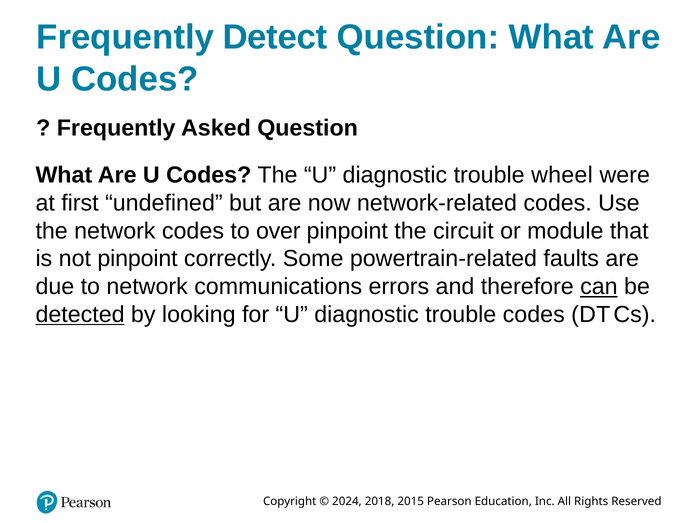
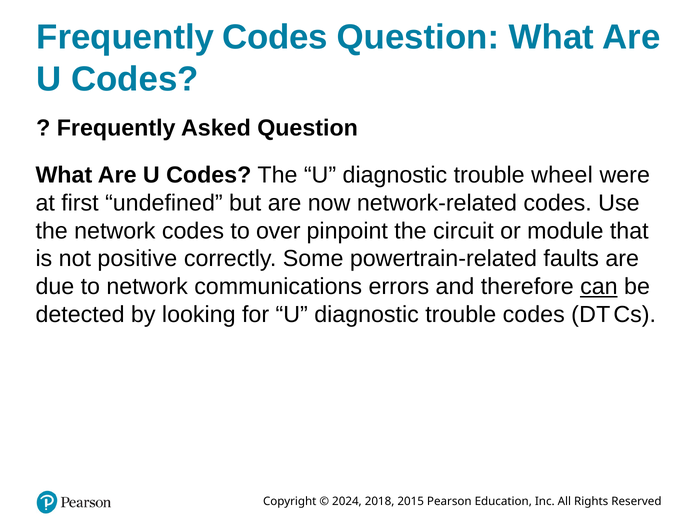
Frequently Detect: Detect -> Codes (275, 37)
not pinpoint: pinpoint -> positive (137, 259)
detected underline: present -> none (80, 314)
